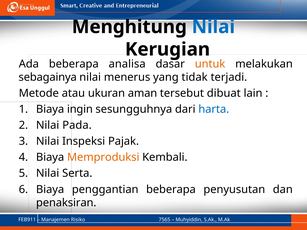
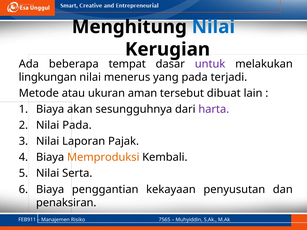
analisa: analisa -> tempat (127, 64)
untuk colour: orange -> purple (210, 64)
sebagainya: sebagainya -> lingkungan (48, 77)
yang tidak: tidak -> pada (195, 77)
ingin: ingin -> akan (80, 109)
harta colour: blue -> purple (214, 109)
Inspeksi: Inspeksi -> Laporan (84, 141)
penggantian beberapa: beberapa -> kekayaan (171, 190)
